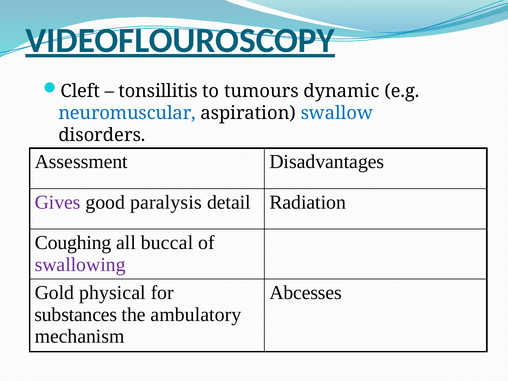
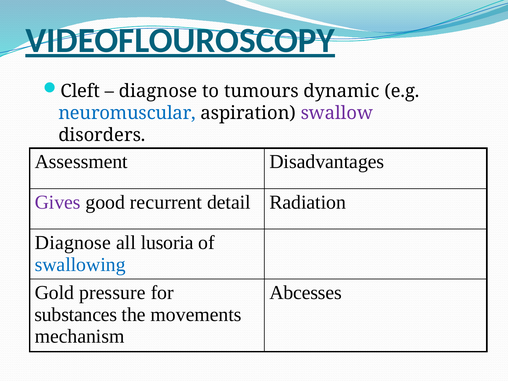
tonsillitis: tonsillitis -> diagnose (158, 91)
swallow colour: blue -> purple (337, 113)
paralysis: paralysis -> recurrent (166, 202)
Coughing: Coughing -> Diagnose (73, 243)
buccal: buccal -> lusoria (167, 243)
swallowing colour: purple -> blue (80, 265)
physical: physical -> pressure (112, 293)
ambulatory: ambulatory -> movements (196, 315)
